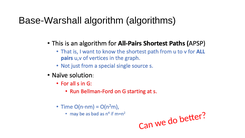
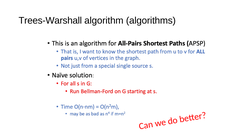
Base-Warshall: Base-Warshall -> Trees-Warshall (50, 21)
